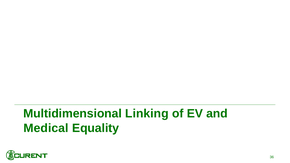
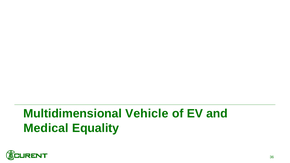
Linking: Linking -> Vehicle (147, 114)
